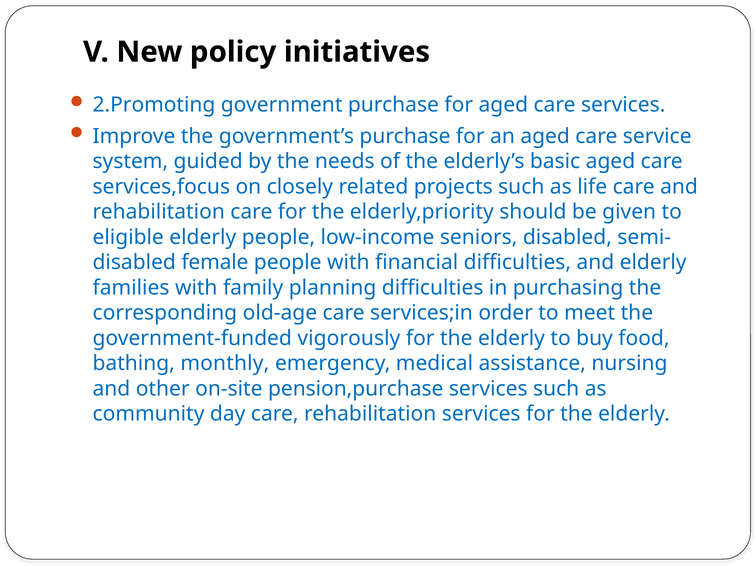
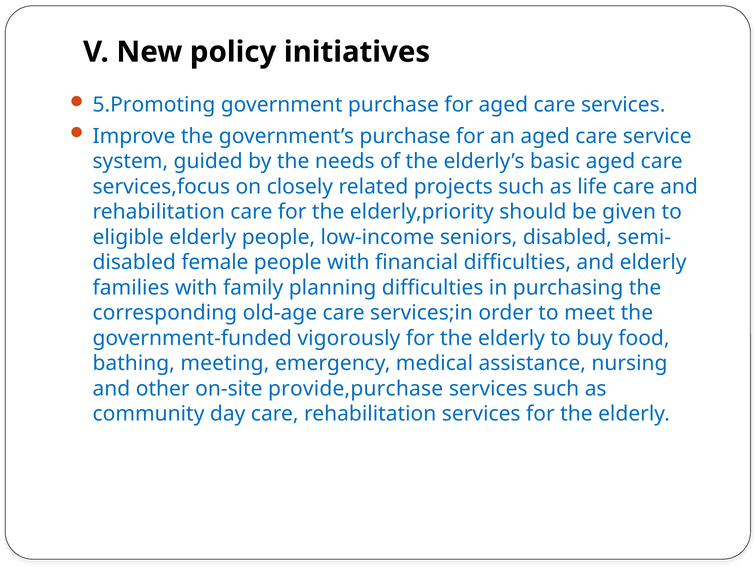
2.Promoting: 2.Promoting -> 5.Promoting (154, 105)
monthly: monthly -> meeting (225, 363)
pension,purchase: pension,purchase -> provide,purchase (356, 389)
